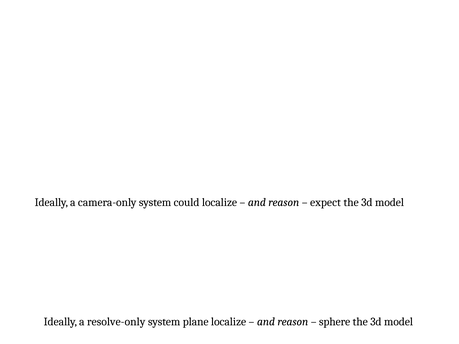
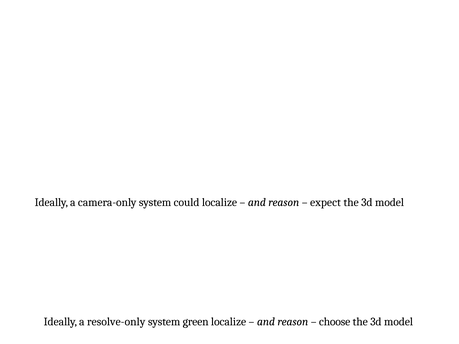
plane: plane -> green (196, 322)
sphere: sphere -> choose (335, 322)
